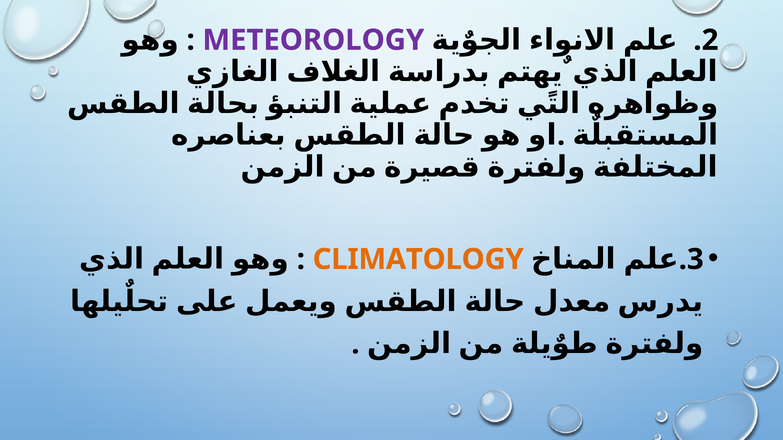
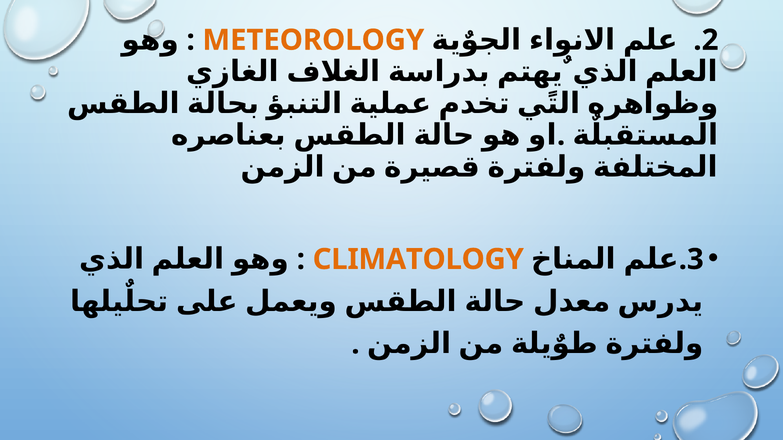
METEOROLOGY colour: purple -> orange (313, 40)
